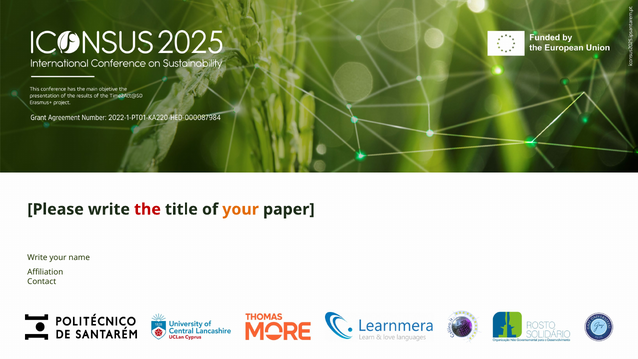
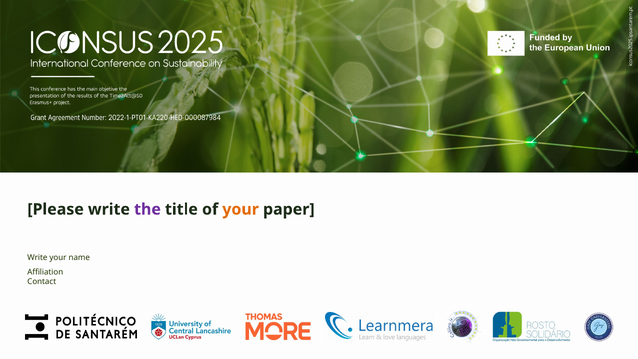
the colour: red -> purple (147, 209)
